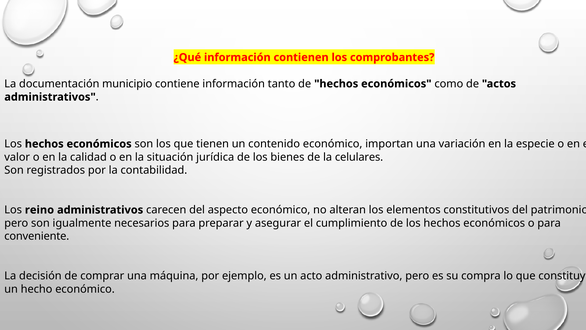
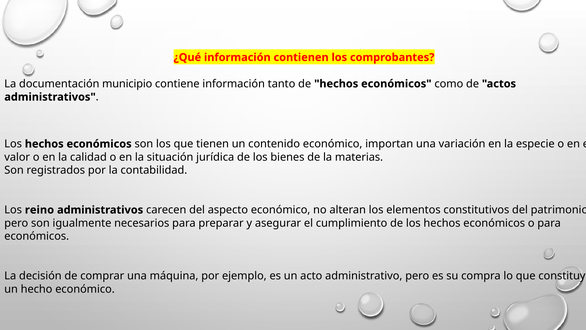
celulares: celulares -> materias (359, 157)
conveniente: conveniente -> económicos (37, 236)
